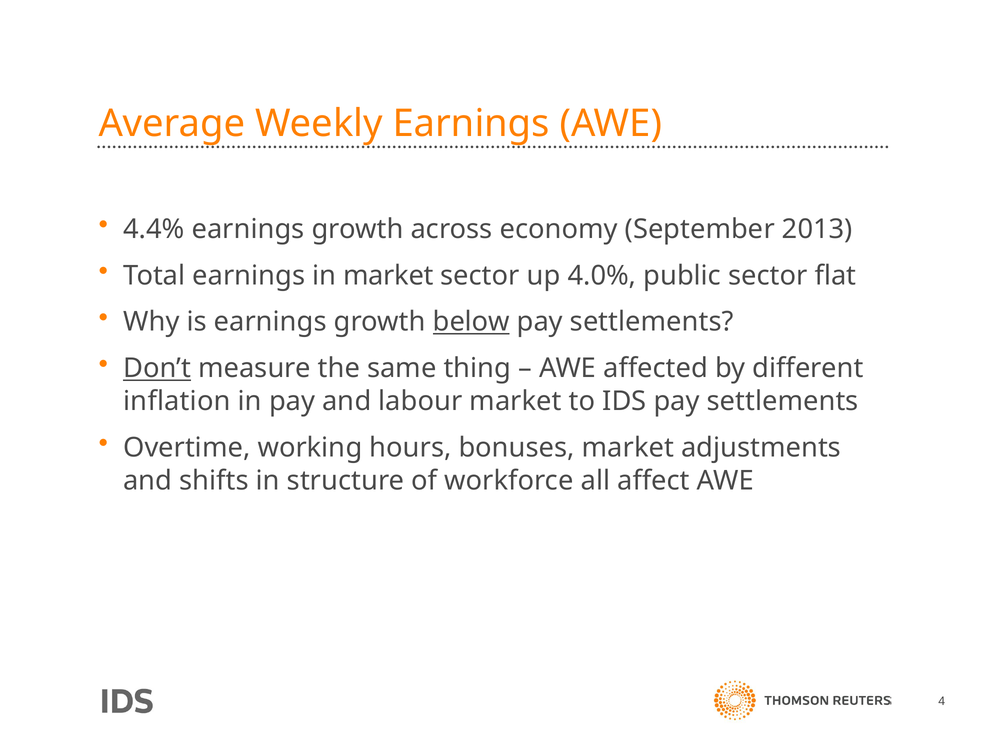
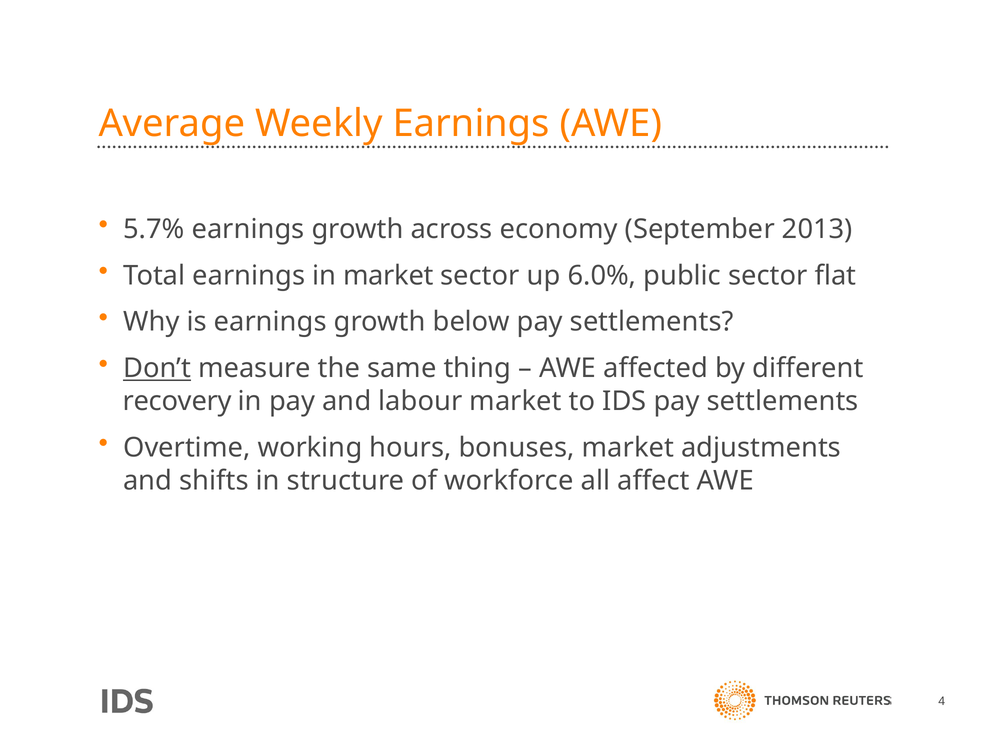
4.4%: 4.4% -> 5.7% (154, 229)
4.0%: 4.0% -> 6.0% (602, 275)
below underline: present -> none (471, 322)
inflation: inflation -> recovery (177, 401)
